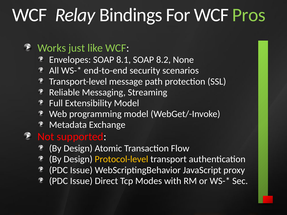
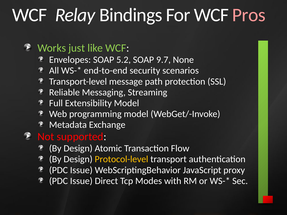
Pros colour: light green -> pink (249, 15)
8.1: 8.1 -> 5.2 (124, 60)
8.2: 8.2 -> 9.7 (163, 60)
